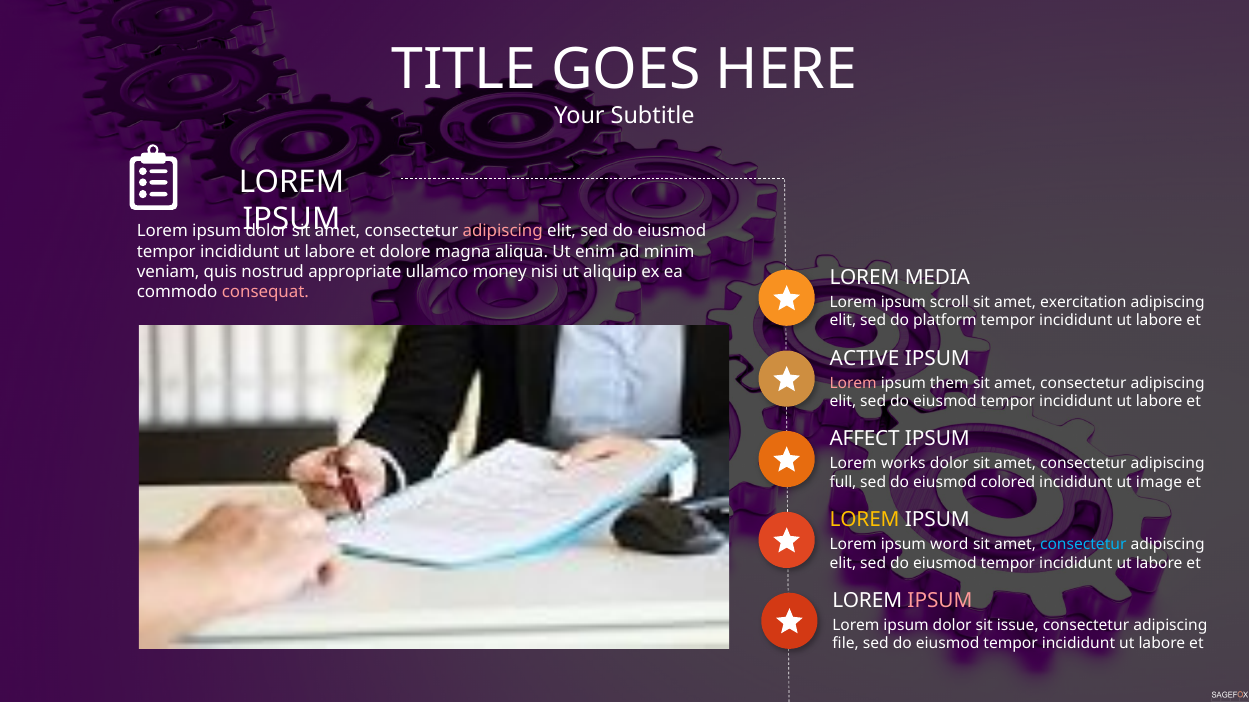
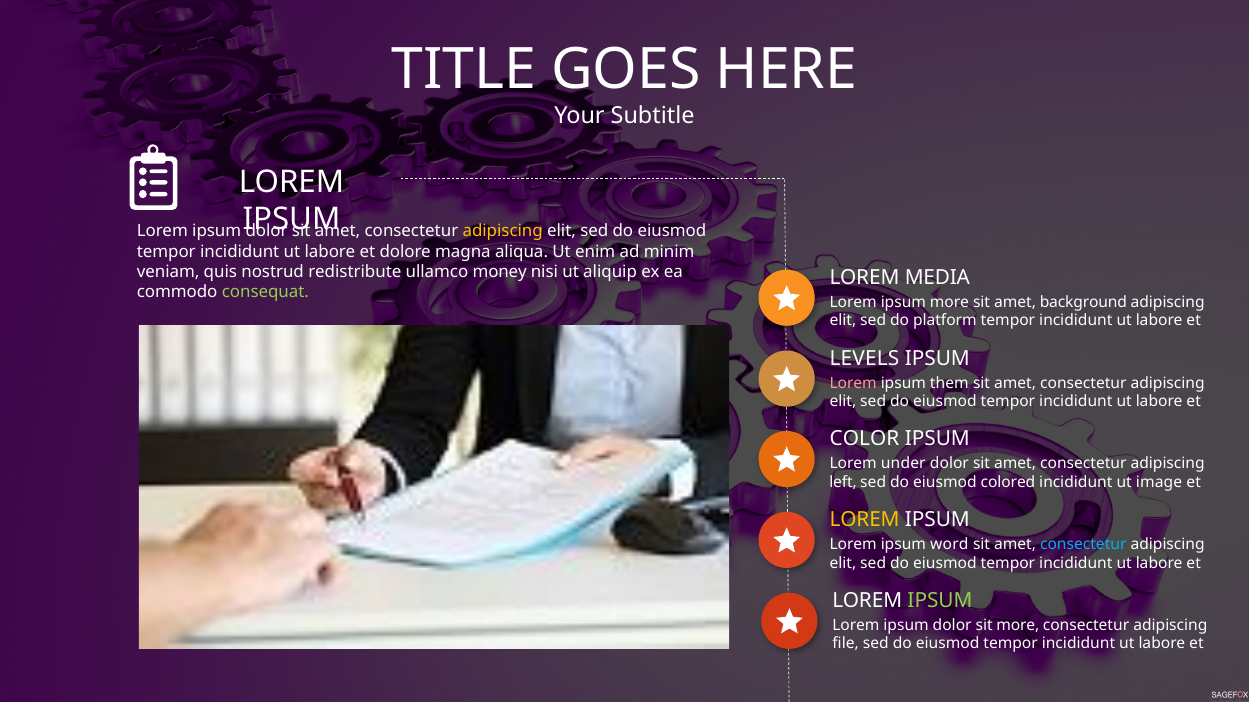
adipiscing colour: pink -> yellow (503, 231)
appropriate: appropriate -> redistribute (355, 272)
consequat colour: pink -> light green (265, 292)
ipsum scroll: scroll -> more (949, 302)
exercitation: exercitation -> background (1083, 302)
ACTIVE: ACTIVE -> LEVELS (864, 359)
AFFECT: AFFECT -> COLOR (864, 439)
works: works -> under (903, 464)
full: full -> left (843, 482)
IPSUM colour: pink -> light green (940, 601)
sit issue: issue -> more (1018, 626)
